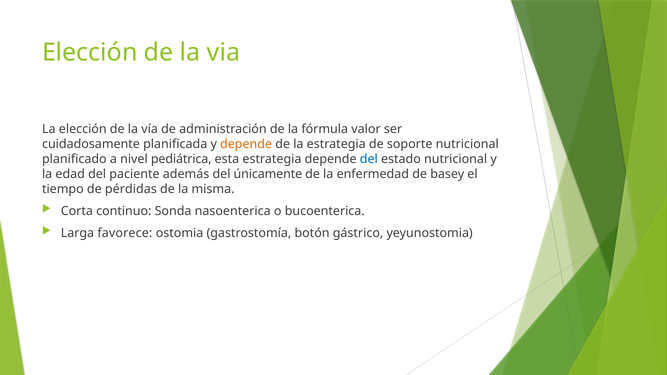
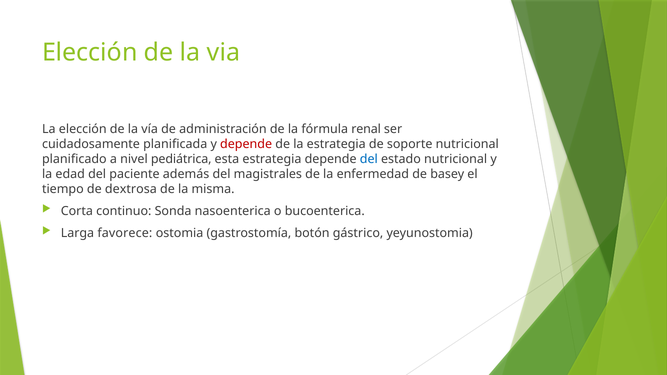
valor: valor -> renal (366, 129)
depende colour: orange -> red (246, 144)
únicamente: únicamente -> magistrales (268, 174)
pérdidas: pérdidas -> dextrosa (131, 189)
